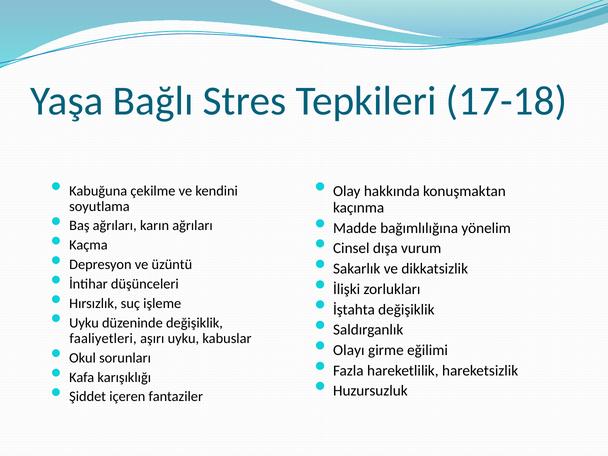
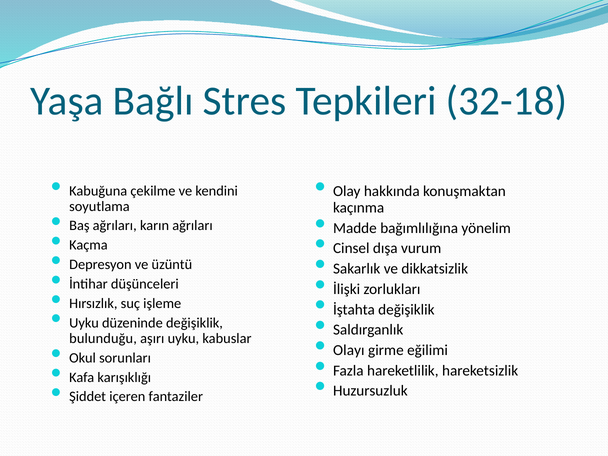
17-18: 17-18 -> 32-18 (507, 101)
faaliyetleri: faaliyetleri -> bulunduğu (103, 338)
